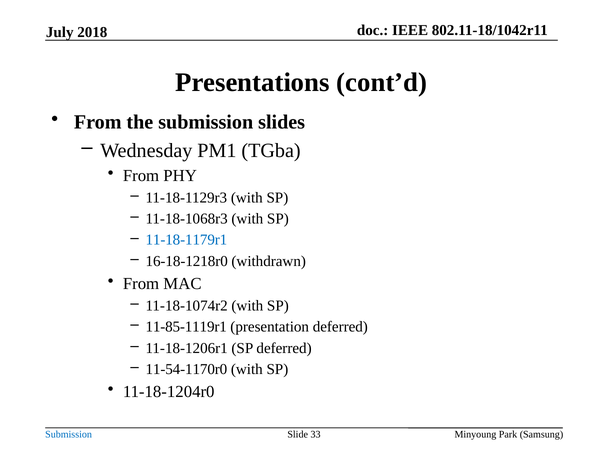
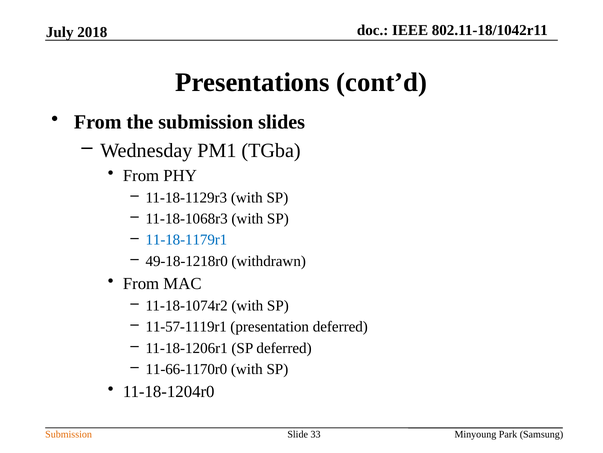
16-18-1218r0: 16-18-1218r0 -> 49-18-1218r0 (187, 261)
11-85-1119r1: 11-85-1119r1 -> 11-57-1119r1 (186, 326)
11-54-1170r0: 11-54-1170r0 -> 11-66-1170r0 (186, 369)
Submission colour: blue -> orange (69, 434)
